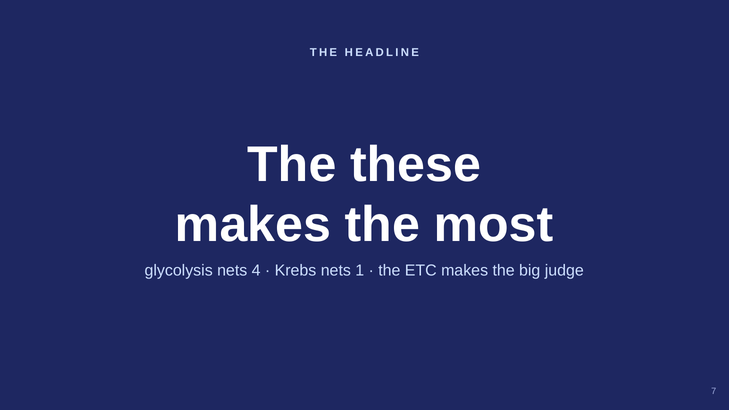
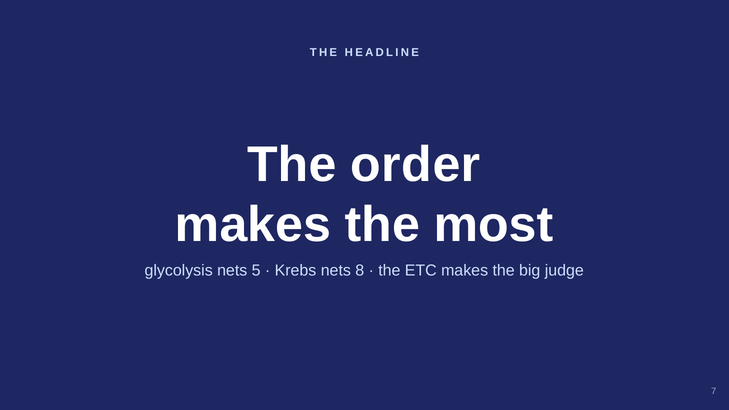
these: these -> order (415, 165)
4: 4 -> 5 (256, 270)
1: 1 -> 8 (360, 270)
